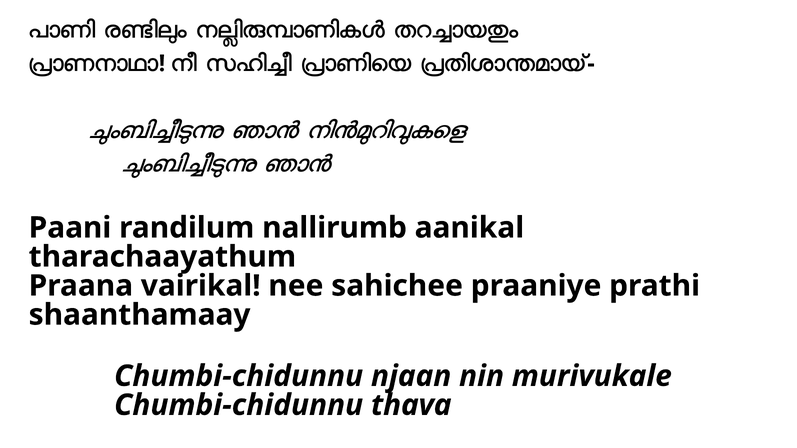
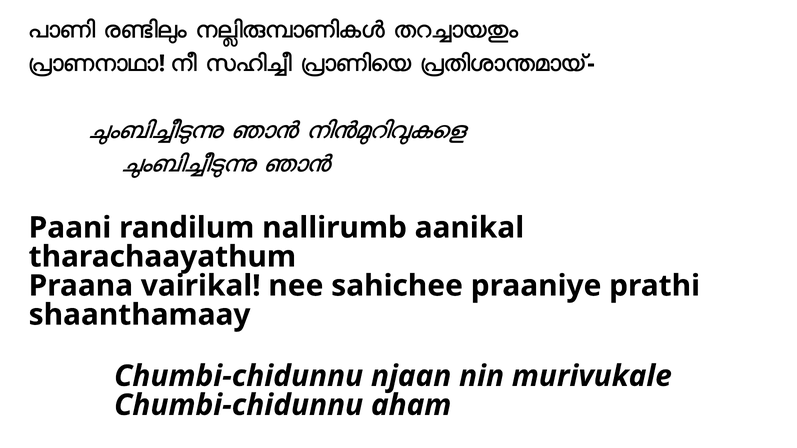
thava: thava -> aham (411, 405)
